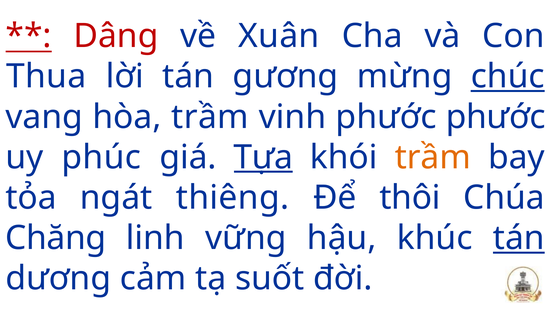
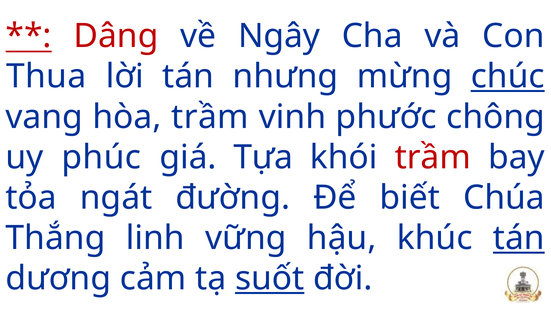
Xuân: Xuân -> Ngây (279, 36)
gương: gương -> nhưng (285, 77)
phước phước: phước -> chông (496, 117)
Tựa underline: present -> none (263, 157)
trầm colour: orange -> red (433, 157)
thiêng: thiêng -> đường (233, 198)
thôi: thôi -> biết (410, 198)
Chăng: Chăng -> Thắng (55, 238)
suốt underline: none -> present (270, 278)
